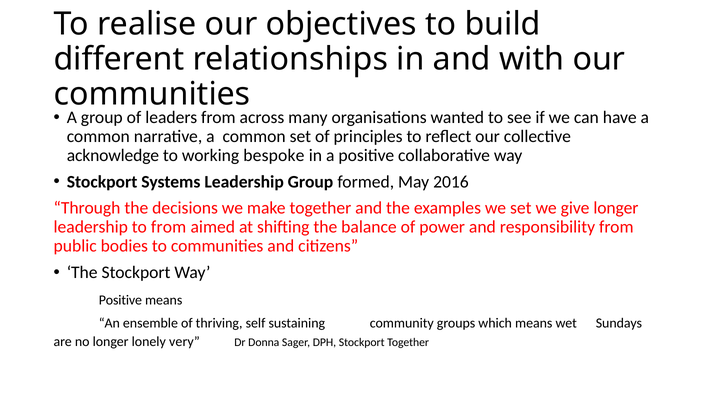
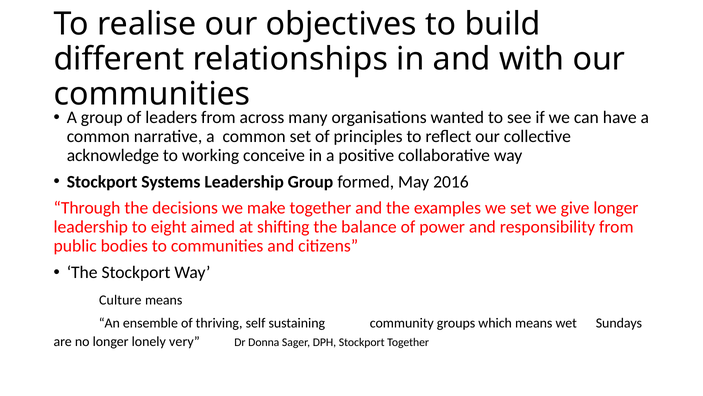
bespoke: bespoke -> conceive (274, 155)
to from: from -> eight (169, 227)
Positive: Positive -> Culture (120, 300)
